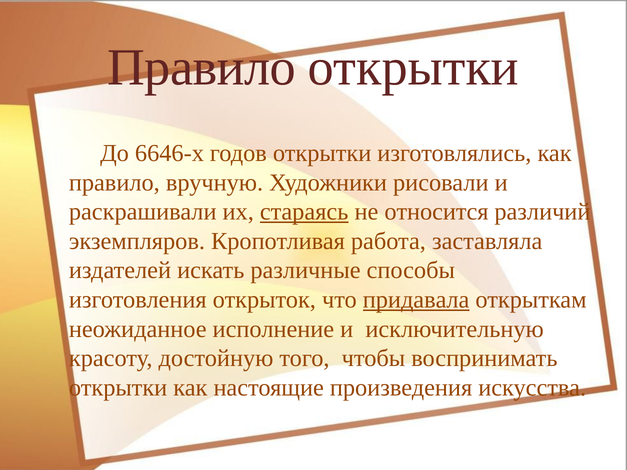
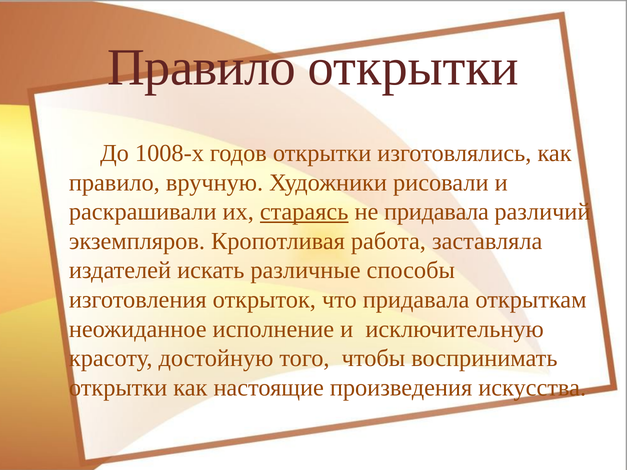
6646-х: 6646-х -> 1008-х (169, 153)
не относится: относится -> придавала (437, 212)
придавала underline: present -> none (416, 300)
